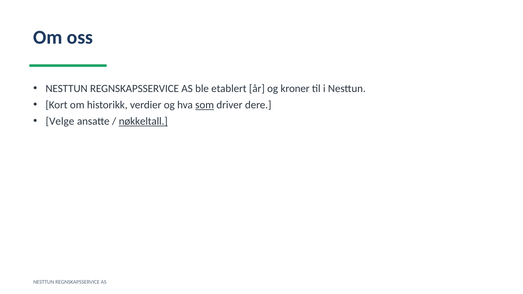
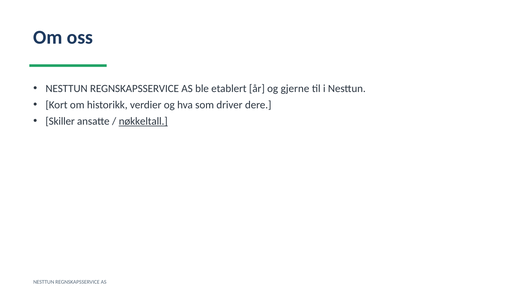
kroner: kroner -> gjerne (295, 89)
som underline: present -> none (205, 105)
Velge: Velge -> Skiller (60, 121)
